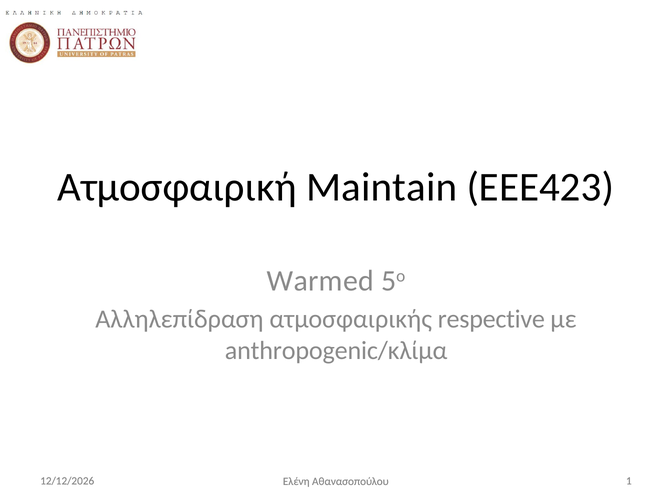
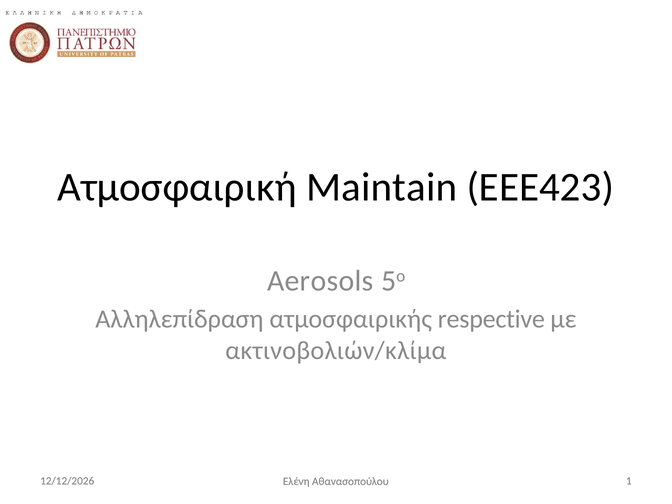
Warmed: Warmed -> Aerosols (320, 281)
anthropogenic/κλίμα: anthropogenic/κλίμα -> ακτινοβολιών/κλίμα (336, 350)
